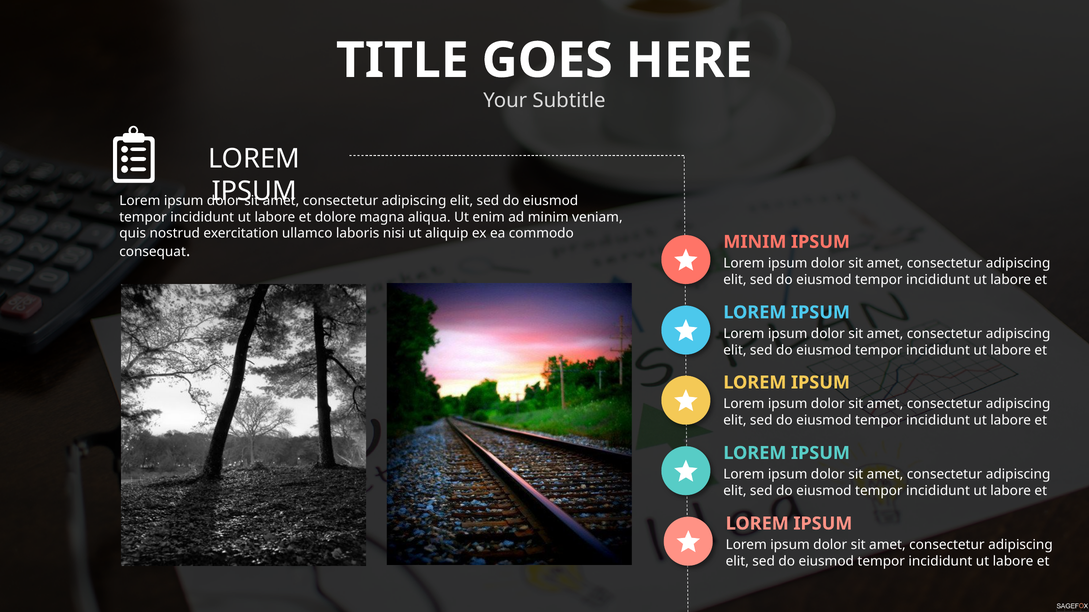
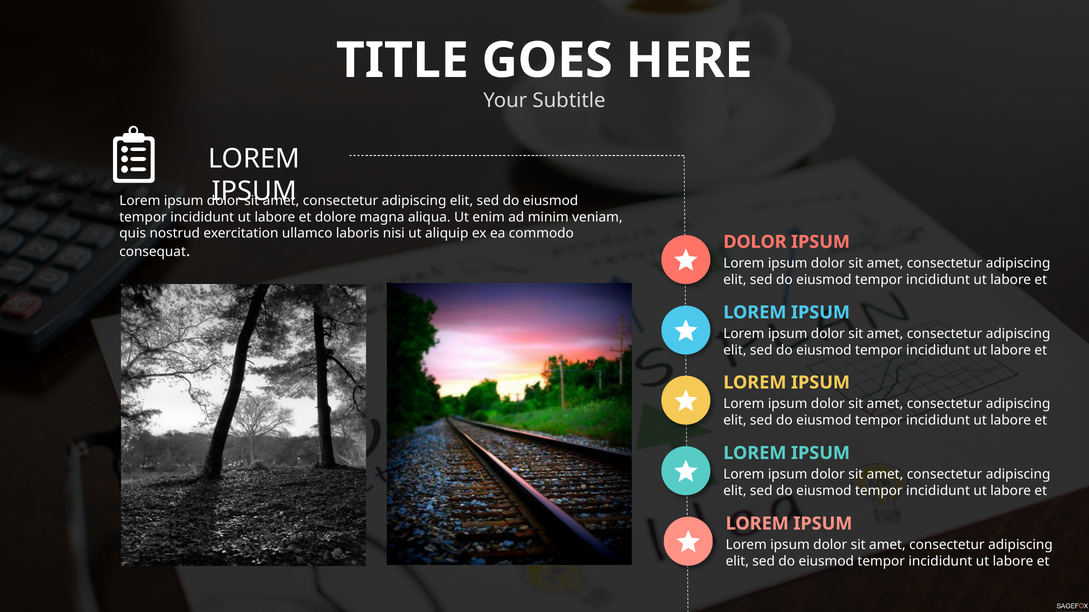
MINIM: MINIM -> DOLOR (755, 242)
